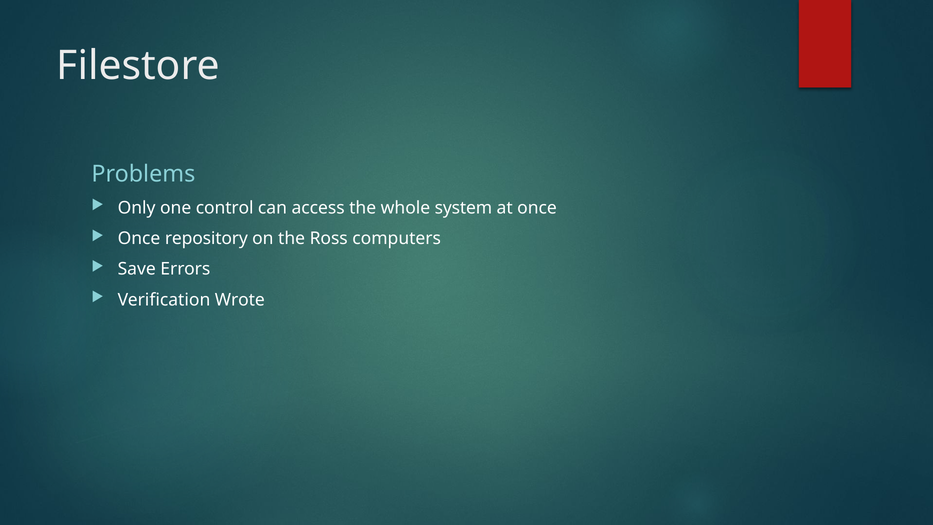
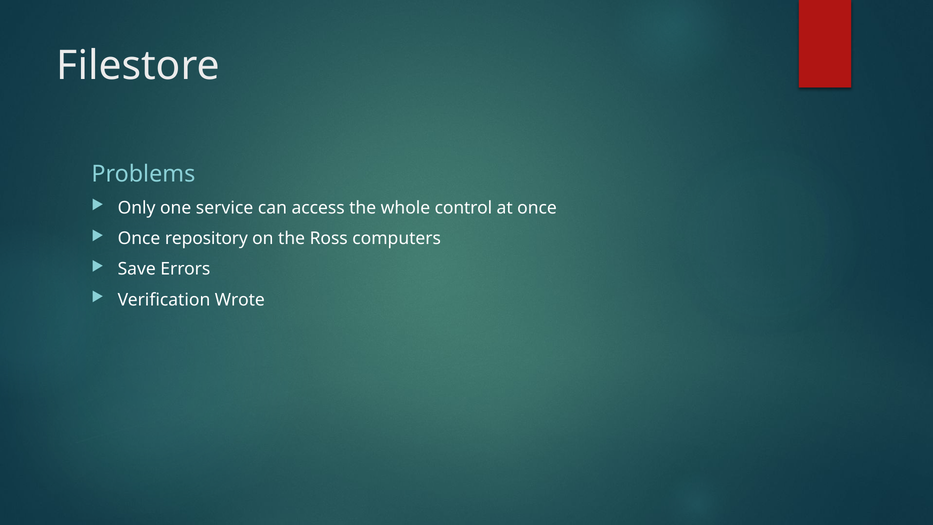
control: control -> service (225, 208)
system: system -> control (463, 208)
